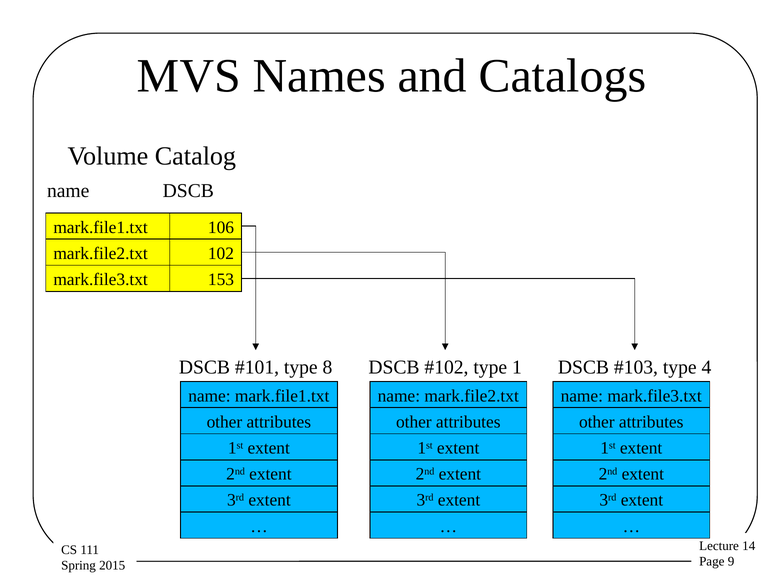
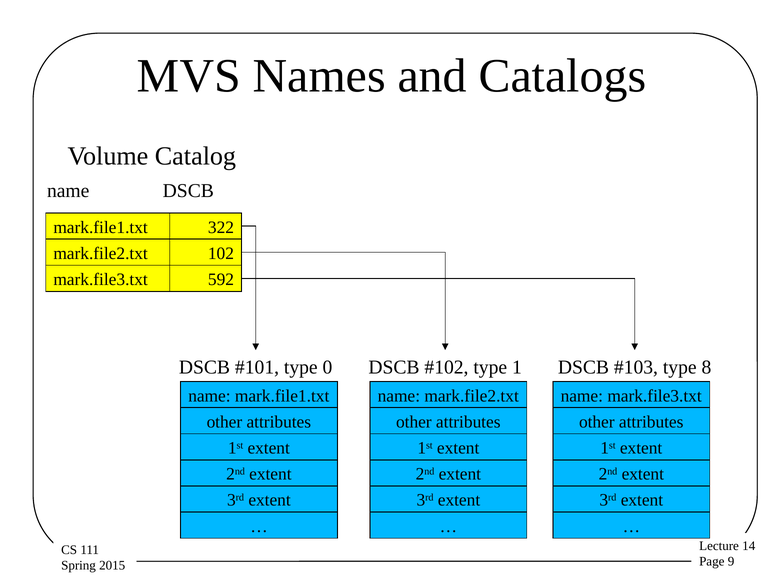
106: 106 -> 322 (221, 227)
153: 153 -> 592 (221, 280)
8: 8 -> 0 (327, 367)
4: 4 -> 8 (706, 367)
